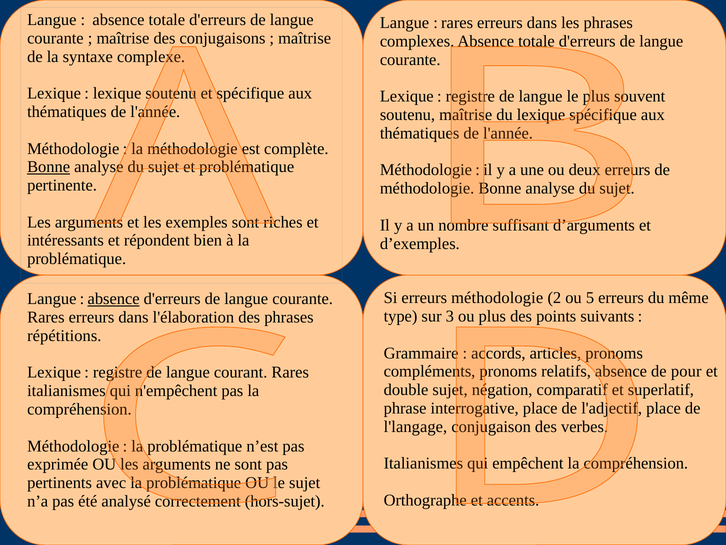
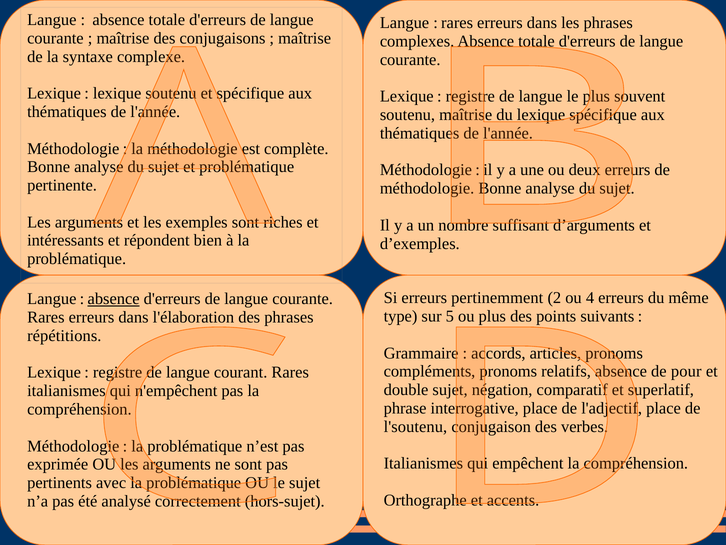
Bonne underline: present -> none (49, 167)
erreurs méthodologie: méthodologie -> pertinemment (497, 298)
5: 5 -> 4 (590, 298)
3: 3 -> 5 (450, 316)
l'langage: l'langage -> l'soutenu (415, 426)
